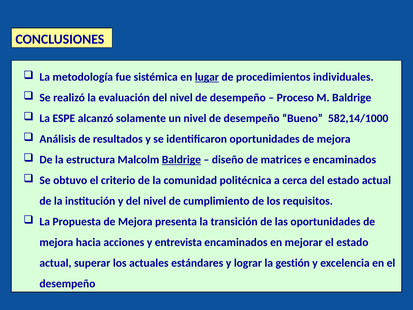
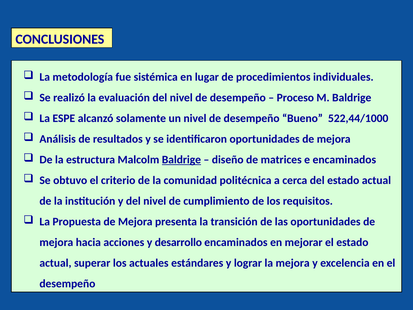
lugar underline: present -> none (207, 77)
582,14/1000: 582,14/1000 -> 522,44/1000 (358, 118)
entrevista: entrevista -> desarrollo (178, 242)
la gestión: gestión -> mejora (293, 263)
